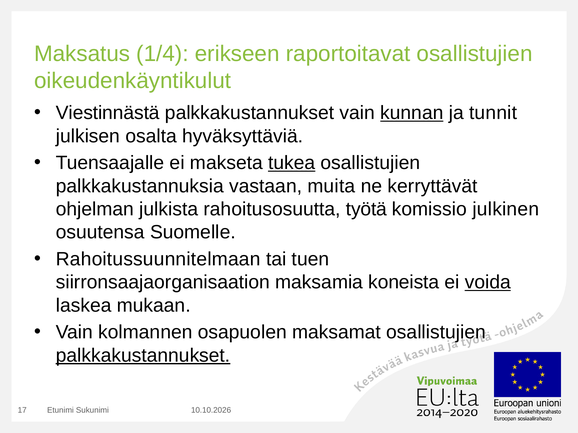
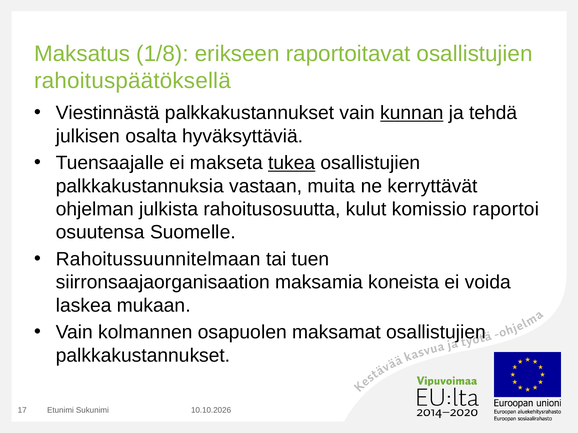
1/4: 1/4 -> 1/8 (162, 54)
oikeudenkäyntikulut: oikeudenkäyntikulut -> rahoituspäätöksellä (133, 81)
tunnit: tunnit -> tehdä (493, 113)
työtä: työtä -> kulut (366, 209)
julkinen: julkinen -> raportoi (506, 209)
voida underline: present -> none (488, 283)
palkkakustannukset underline: present -> none (143, 356)
